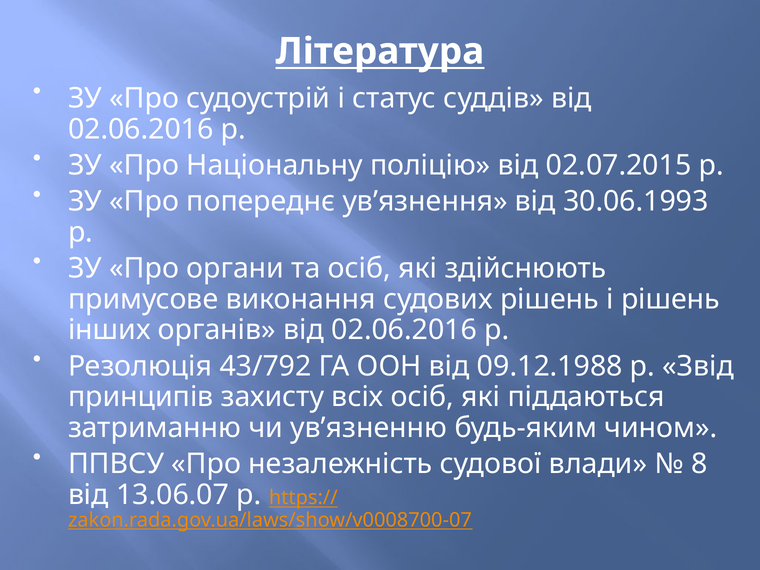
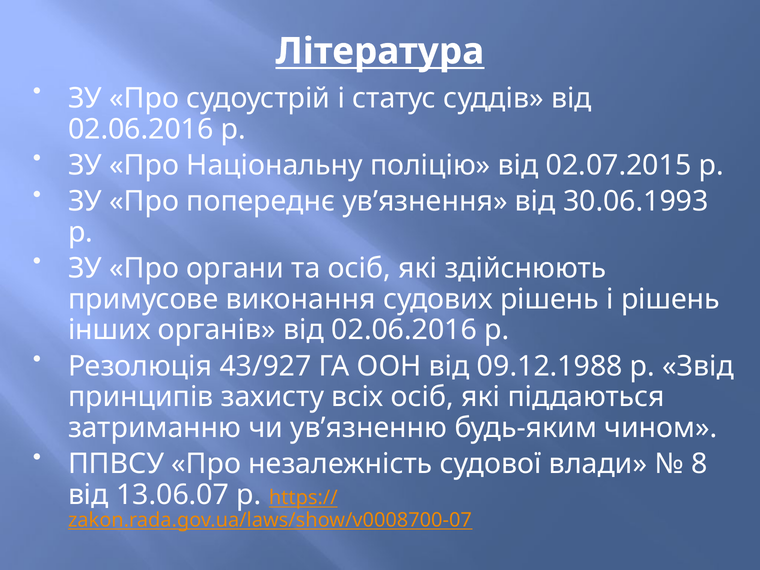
43/792: 43/792 -> 43/927 (266, 366)
